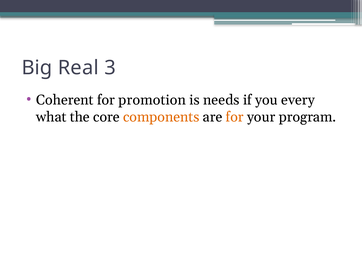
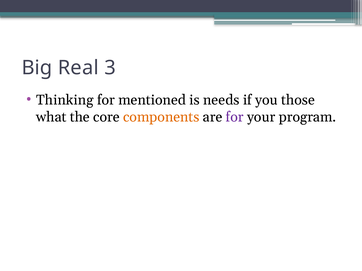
Coherent: Coherent -> Thinking (65, 100)
promotion: promotion -> mentioned (152, 100)
every: every -> those (298, 100)
for colour: orange -> purple (235, 117)
